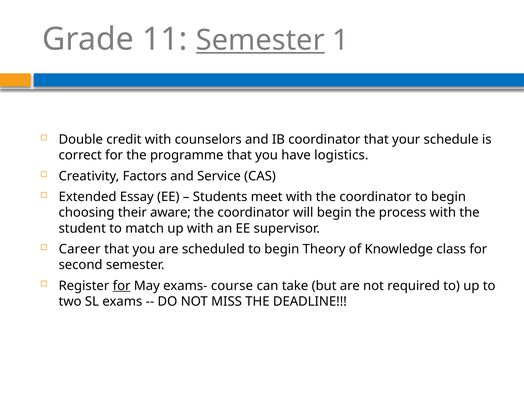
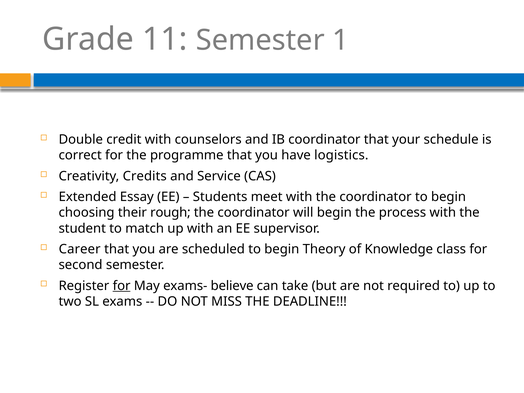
Semester underline: present -> none (260, 40)
Factors: Factors -> Credits (145, 176)
aware: aware -> rough (170, 213)
course: course -> believe (232, 286)
